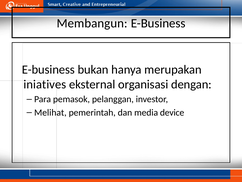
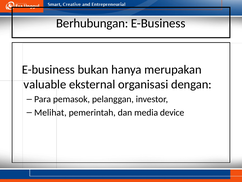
Membangun: Membangun -> Berhubungan (92, 23)
iniatives: iniatives -> valuable (45, 84)
